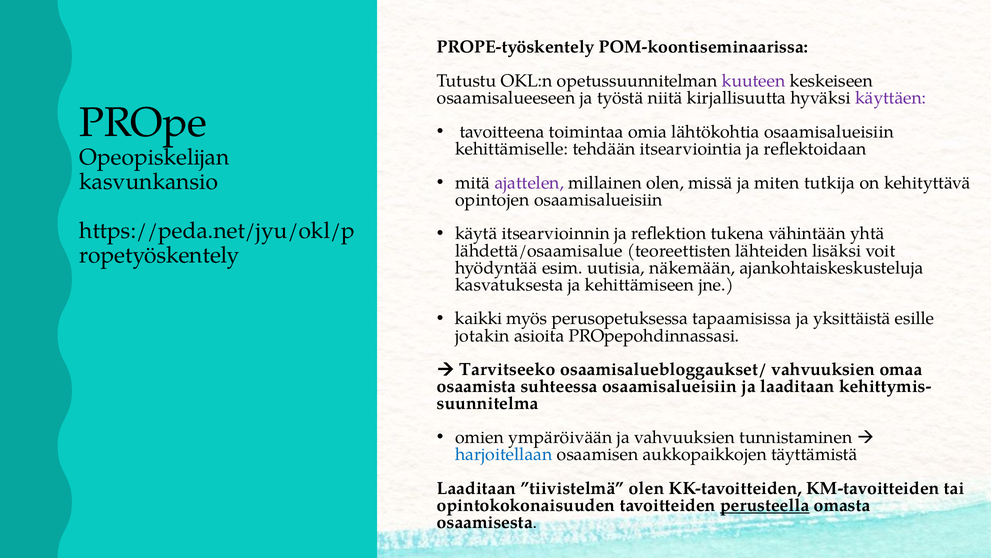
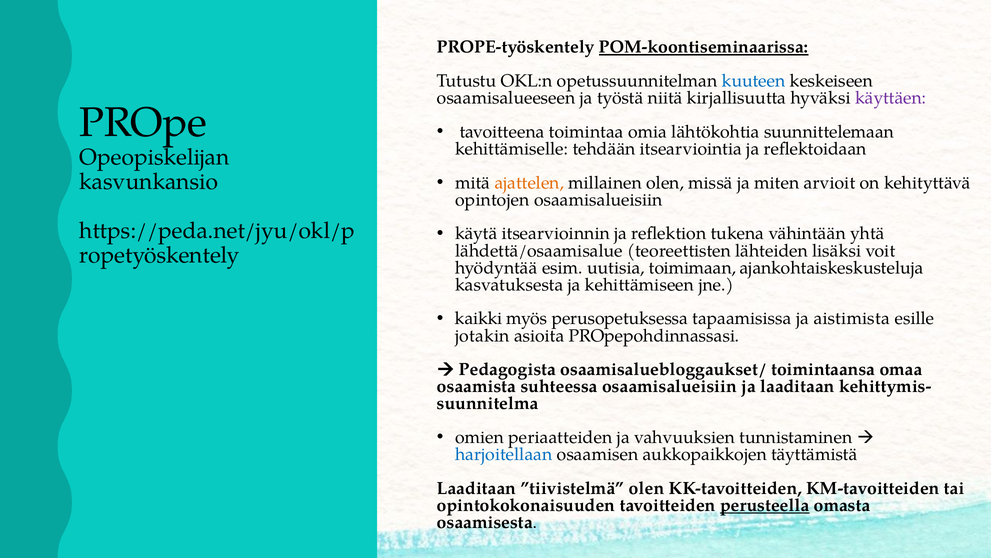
POM-koontiseminaarissa underline: none -> present (704, 47)
kuuteen colour: purple -> blue (754, 81)
lähtökohtia osaamisalueisiin: osaamisalueisiin -> suunnittelemaan (829, 132)
ajattelen colour: purple -> orange (529, 183)
tutkija: tutkija -> arvioit (830, 183)
näkemään: näkemään -> toimimaan (692, 268)
yksittäistä: yksittäistä -> aistimista (852, 318)
Tarvitseeko: Tarvitseeko -> Pedagogista (507, 369)
osaamisaluebloggaukset/ vahvuuksien: vahvuuksien -> toimintaansa (823, 369)
ympäröivään: ympäröivään -> periaatteiden (560, 437)
